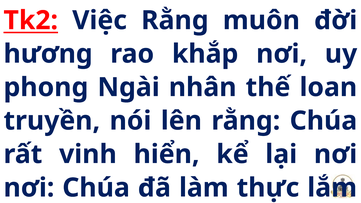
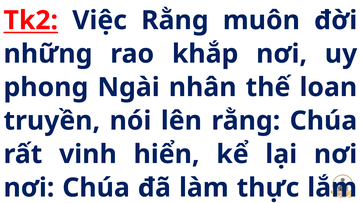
hương: hương -> những (48, 54)
